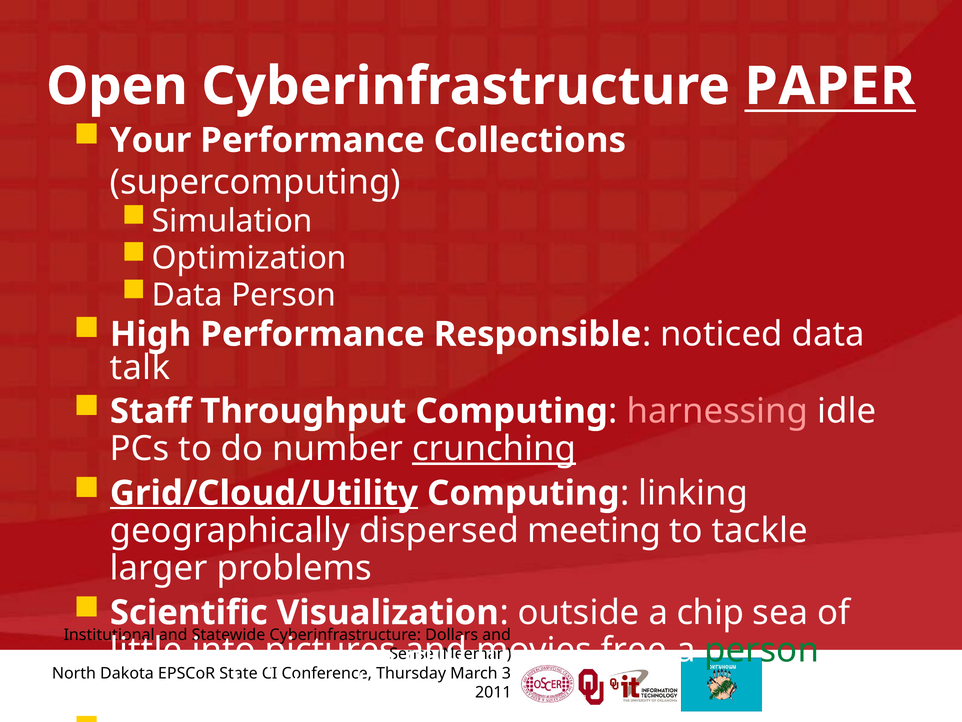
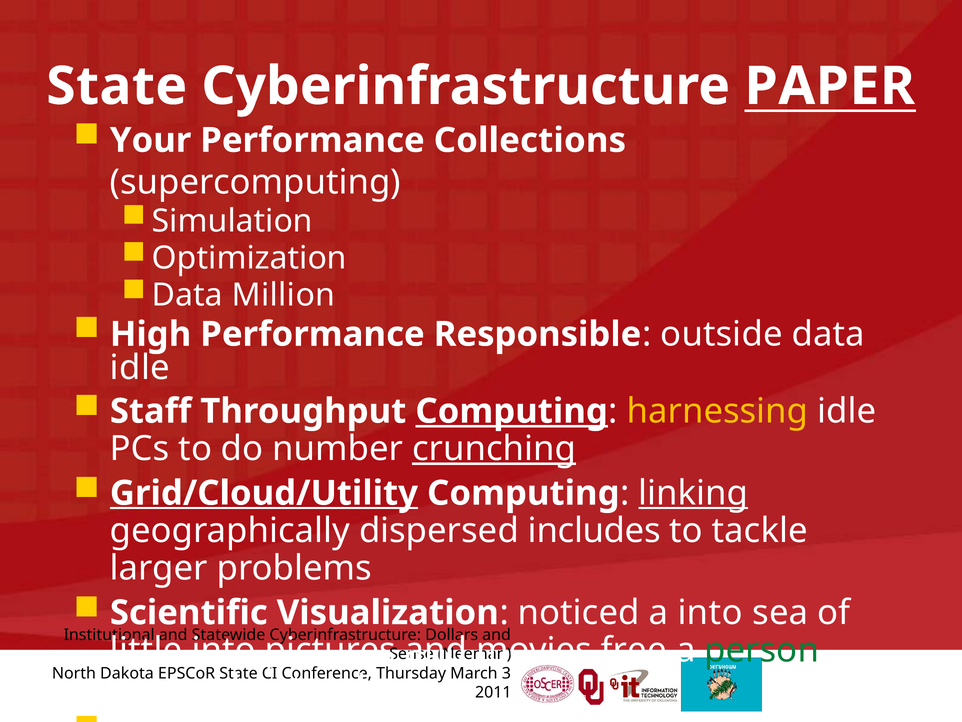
Open: Open -> State (117, 86)
Data Person: Person -> Million (283, 295)
noticed: noticed -> outside (722, 334)
talk: talk -> idle (140, 367)
Computing underline: none -> present (512, 411)
harnessing colour: pink -> yellow (717, 411)
linking underline: none -> present (693, 493)
meeting: meeting -> includes (594, 530)
outside: outside -> noticed (579, 612)
a chip: chip -> into (710, 612)
